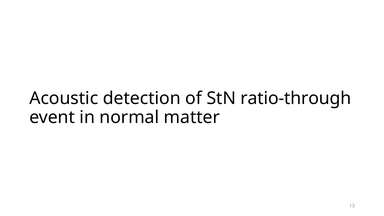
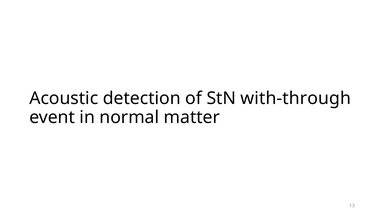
ratio-through: ratio-through -> with-through (296, 98)
